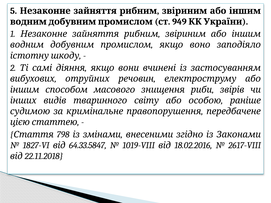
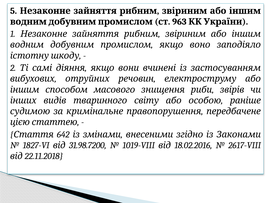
949: 949 -> 963 (179, 22)
798: 798 -> 642 (63, 135)
64.33.5847: 64.33.5847 -> 31.98.7200 (88, 145)
